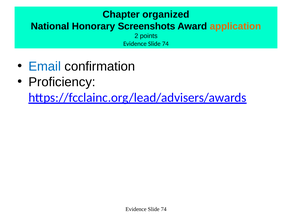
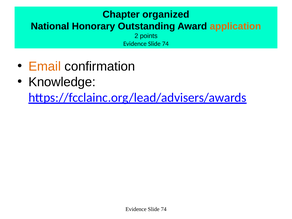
Screenshots: Screenshots -> Outstanding (146, 26)
Email colour: blue -> orange (45, 66)
Proficiency: Proficiency -> Knowledge (62, 82)
